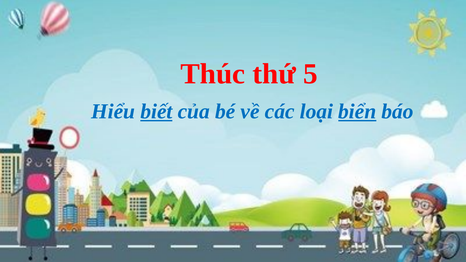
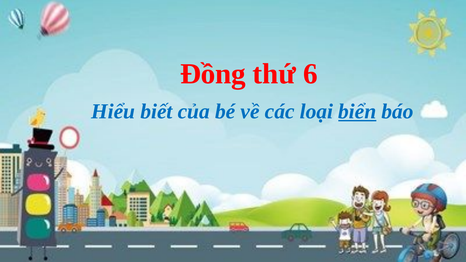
Thúc: Thúc -> Đồng (213, 74)
5: 5 -> 6 (310, 74)
biết underline: present -> none (156, 112)
